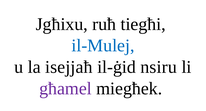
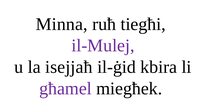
Jgħixu: Jgħixu -> Minna (62, 24)
il-Mulej colour: blue -> purple (103, 46)
nsiru: nsiru -> kbira (159, 67)
